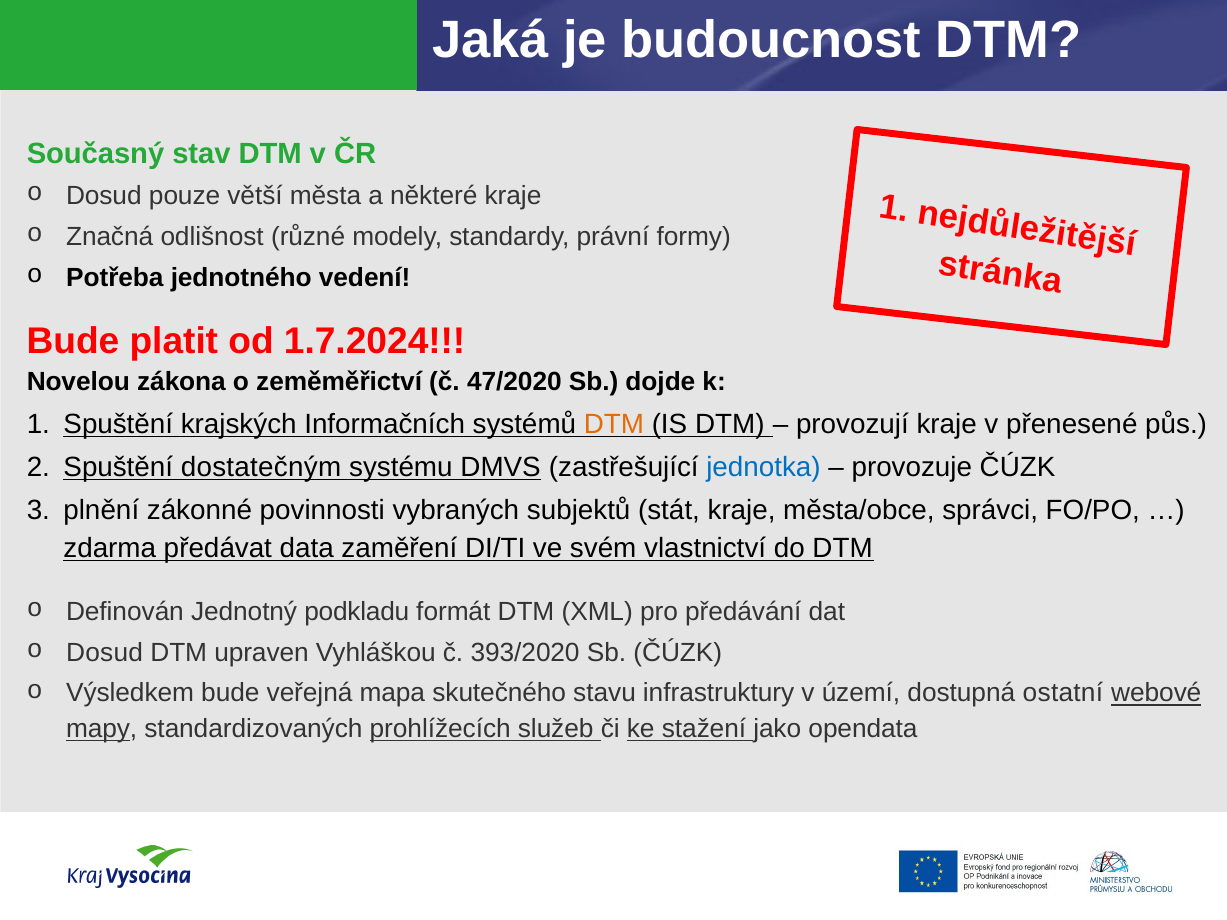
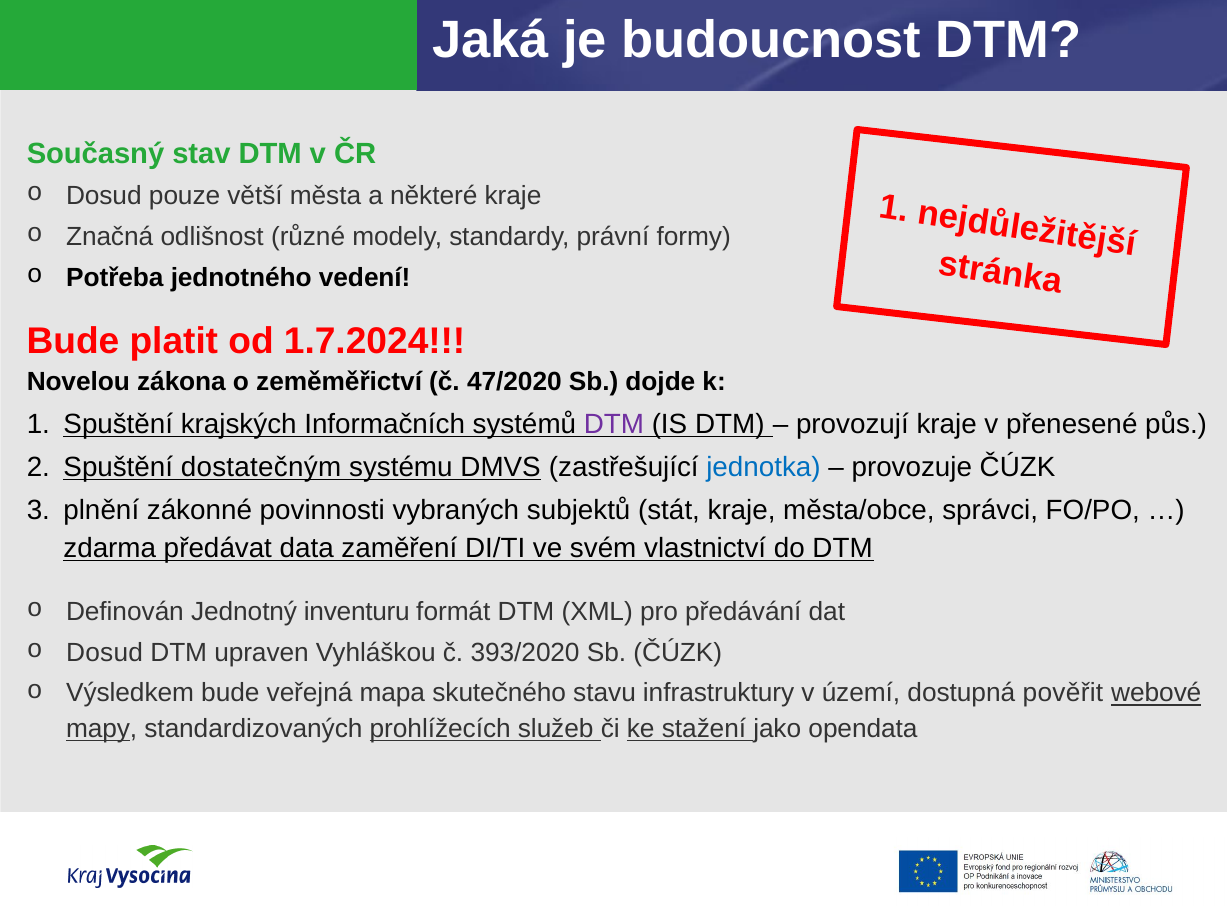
DTM colour: orange -> purple (614, 424)
podkladu: podkladu -> inventuru (357, 612)
ostatní: ostatní -> pověřit (1063, 693)
